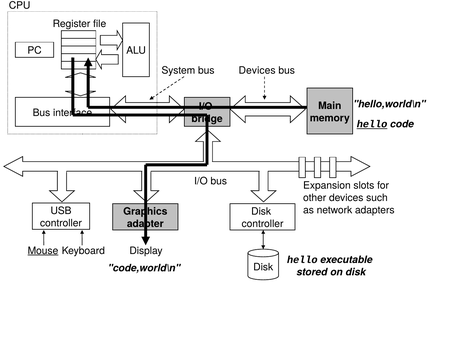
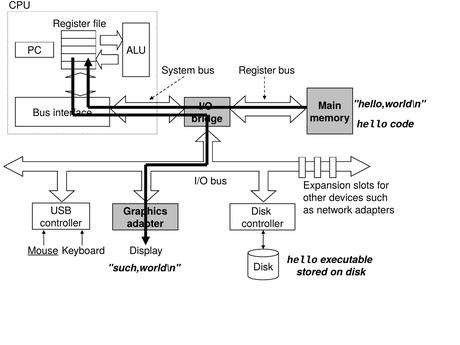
bus Devices: Devices -> Register (257, 70)
hello underline: present -> none (372, 124)
code,world\n: code,world\n -> such,world\n (144, 268)
